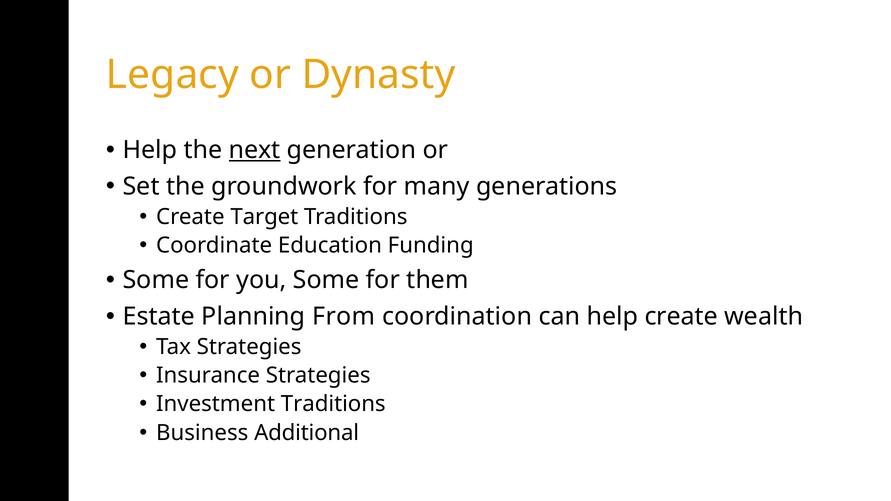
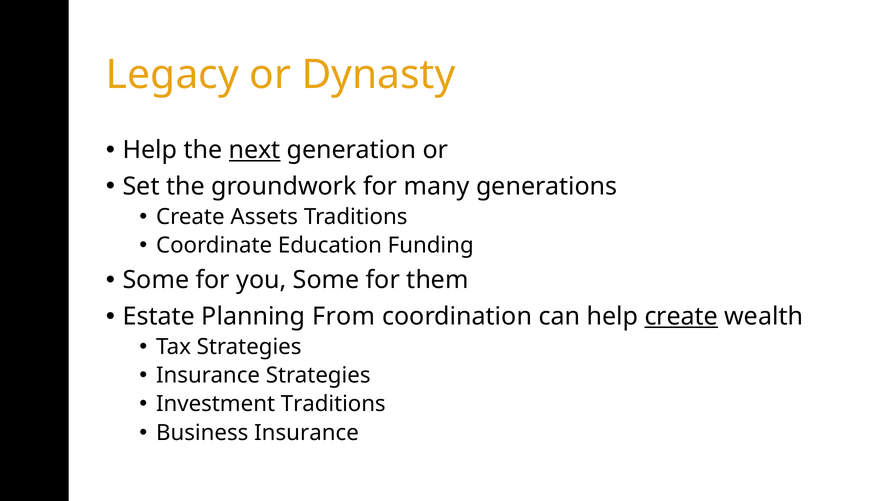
Target: Target -> Assets (264, 217)
create underline: none -> present (681, 317)
Business Additional: Additional -> Insurance (307, 433)
